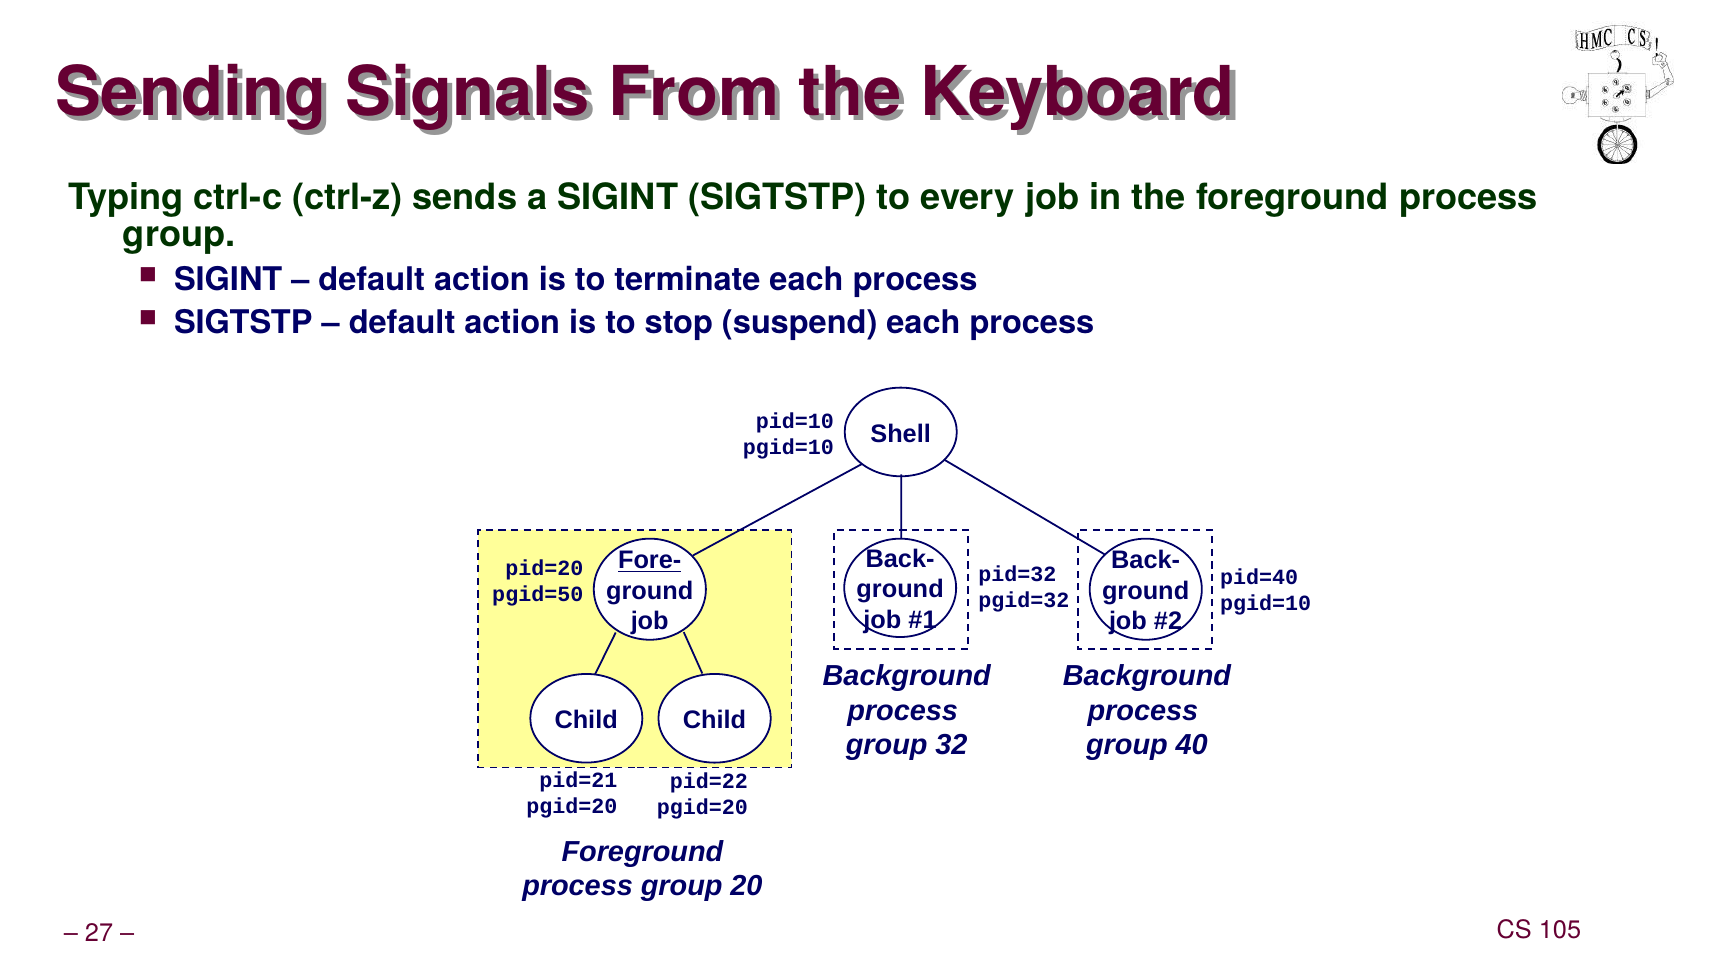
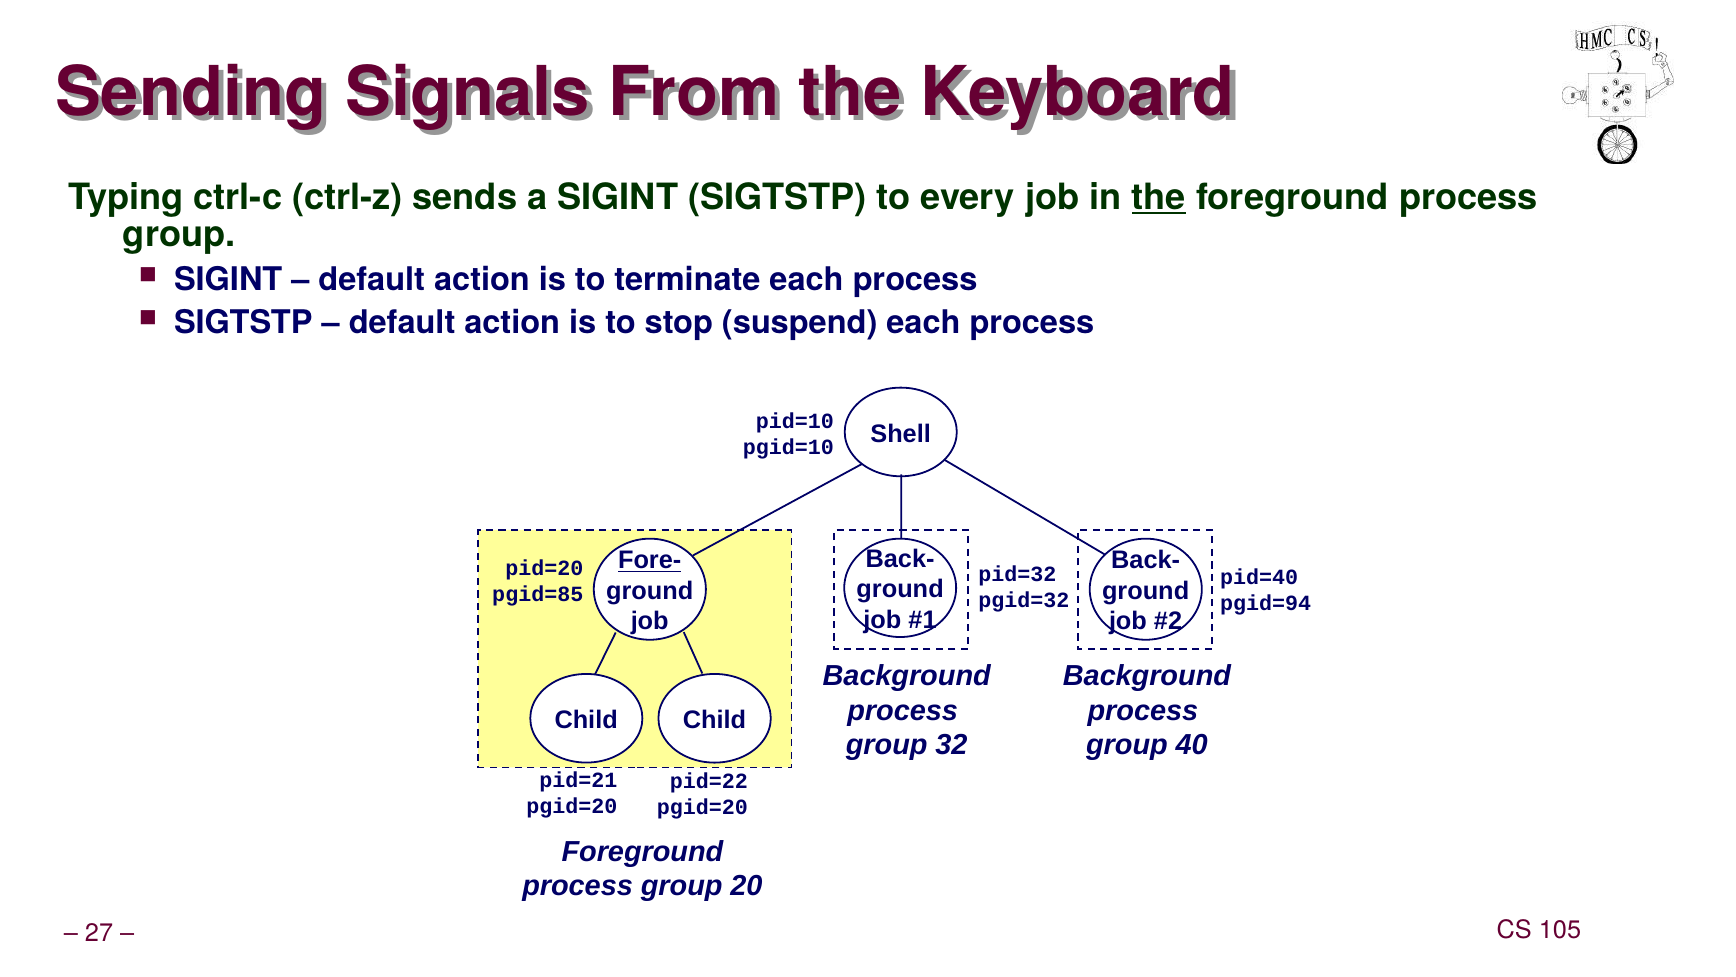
the underline: none -> present (1159, 198)
pgid=50: pgid=50 -> pgid=85 (538, 594)
pgid=10: pgid=10 -> pgid=94 (1266, 603)
